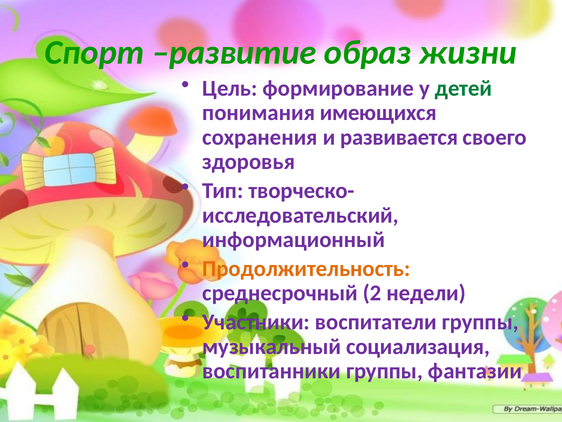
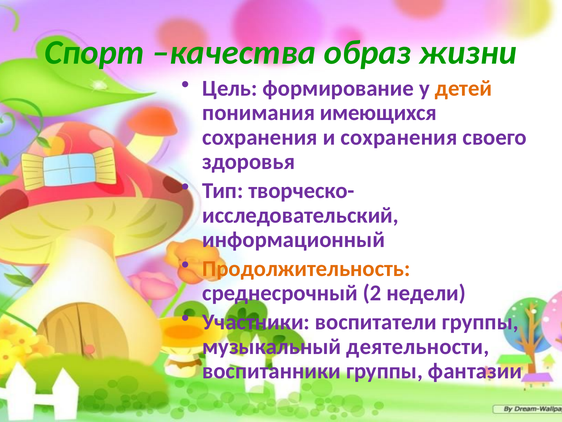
развитие: развитие -> качества (234, 53)
детей colour: green -> orange (463, 88)
и развивается: развивается -> сохранения (399, 137)
социализация: социализация -> деятельности (418, 346)
